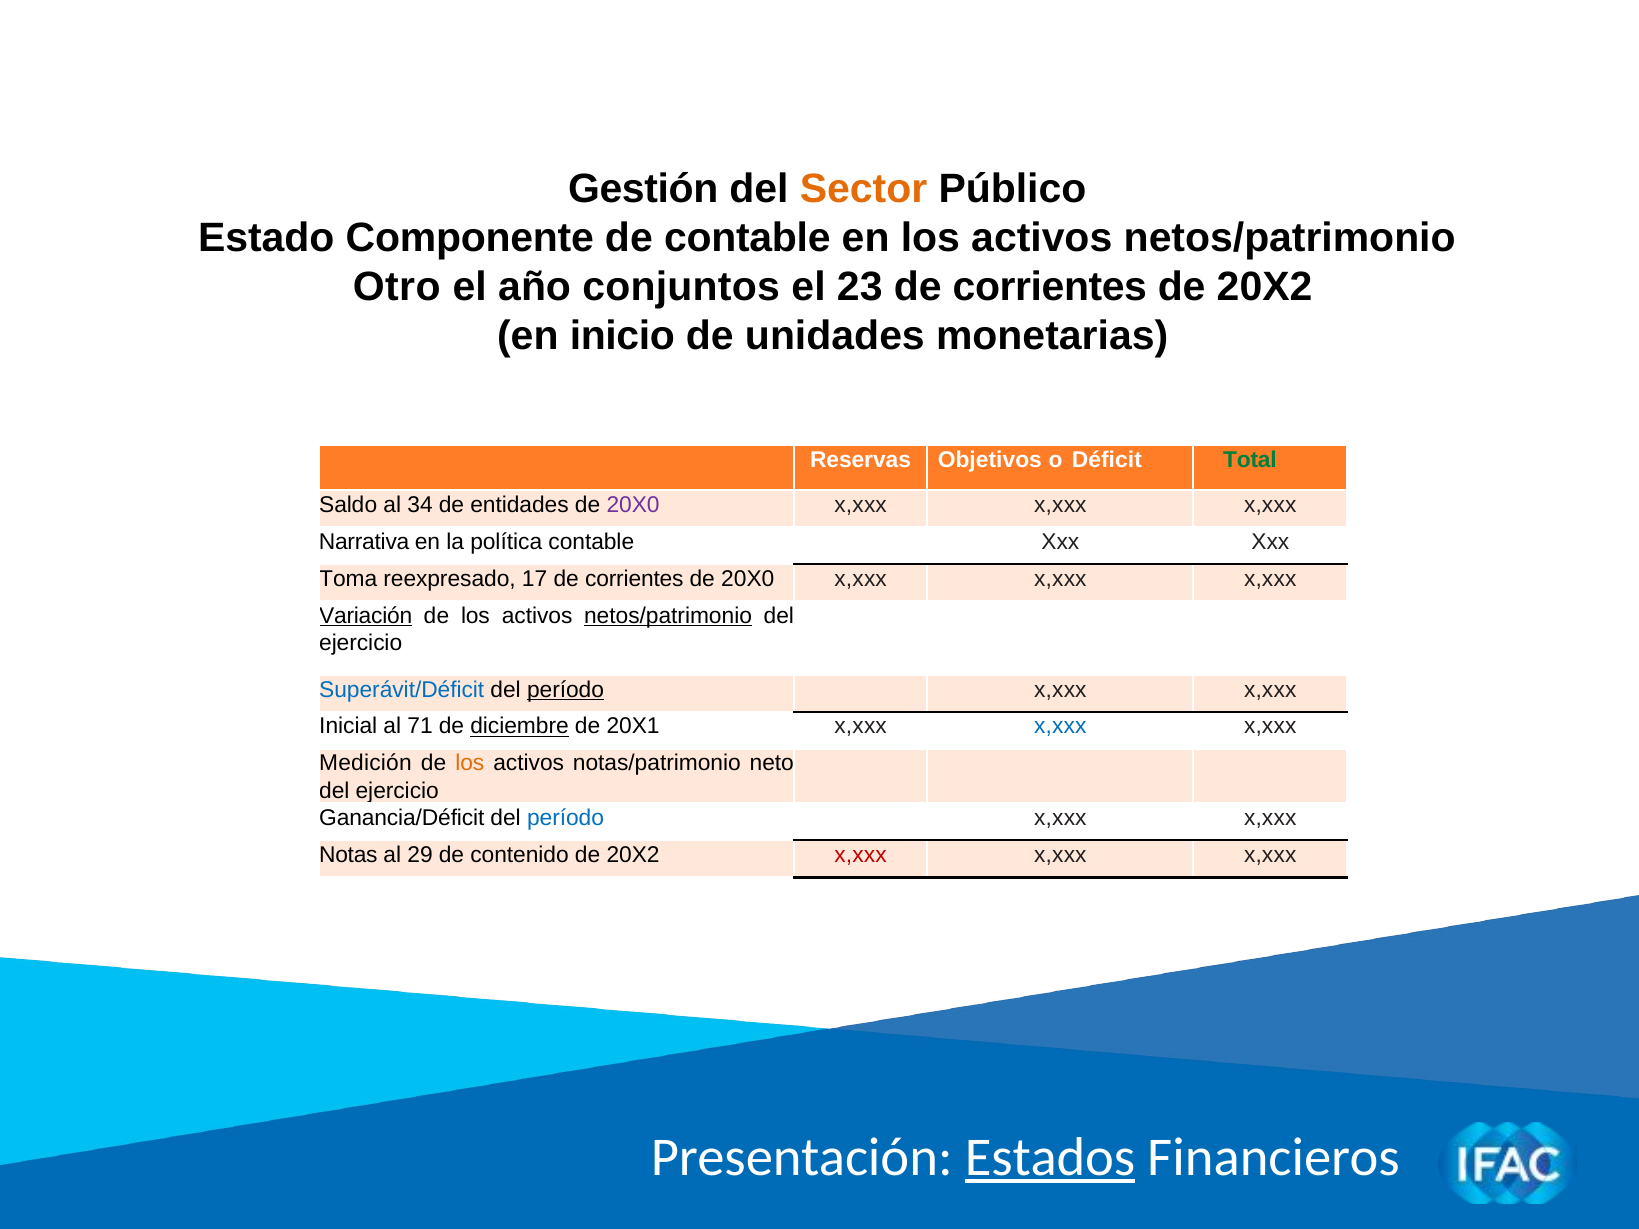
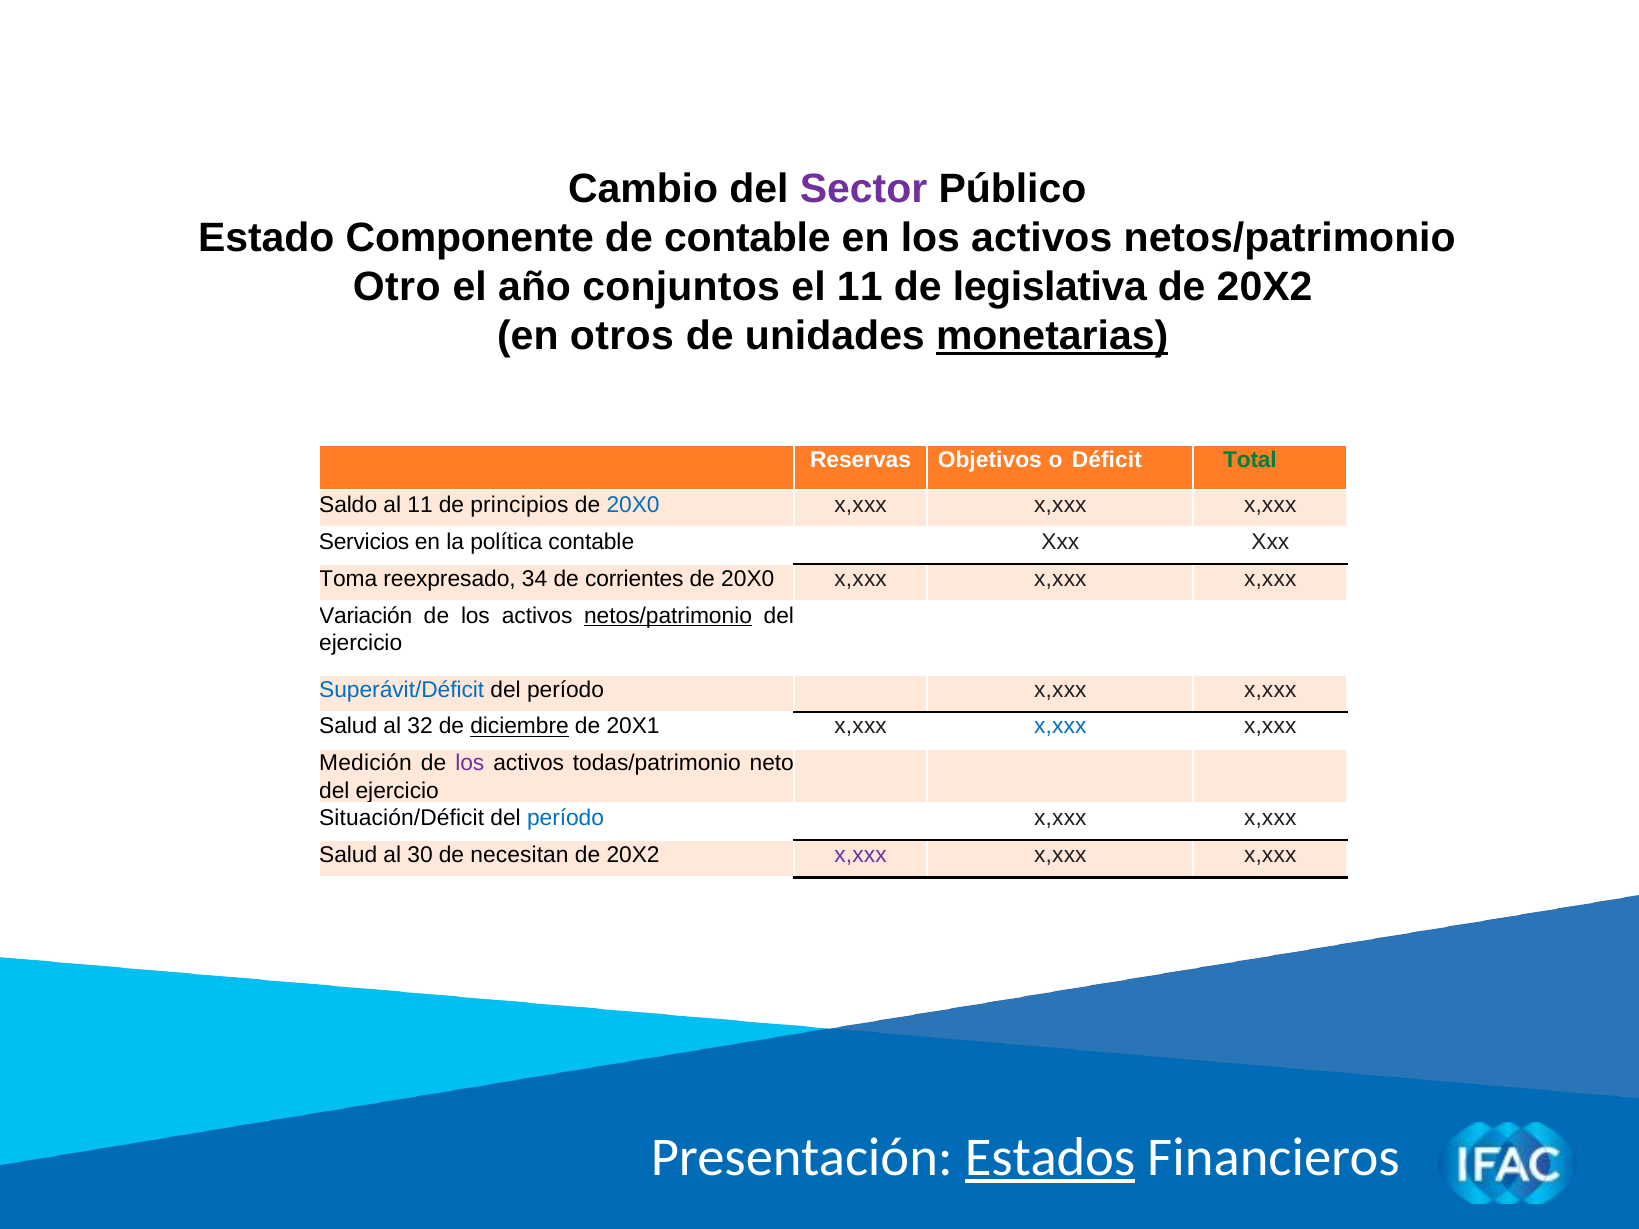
Gestión: Gestión -> Cambio (643, 189)
Sector colour: orange -> purple (864, 189)
el 23: 23 -> 11 (860, 287)
corrientes: corrientes -> legislativa (1050, 287)
inicio: inicio -> otros (622, 336)
monetarias underline: none -> present (1052, 336)
al 34: 34 -> 11 (420, 505)
entidades: entidades -> principios (519, 505)
20X0 colour: purple -> blue (633, 505)
Narrativa: Narrativa -> Servicios (364, 542)
17: 17 -> 34 (535, 579)
Variación underline: present -> none (366, 616)
período underline: present -> none (566, 690)
Inicial: Inicial -> Salud (348, 727)
71: 71 -> 32 (420, 727)
los colour: orange -> purple (470, 764)
notas/patrimonio: notas/patrimonio -> todas/patrimonio (657, 764)
Ganancia/Déficit: Ganancia/Déficit -> Situación/Déficit (402, 818)
Notas: Notas -> Salud (348, 855)
29: 29 -> 30 (420, 855)
contenido: contenido -> necesitan (519, 855)
x,xxx colour: red -> purple (861, 855)
